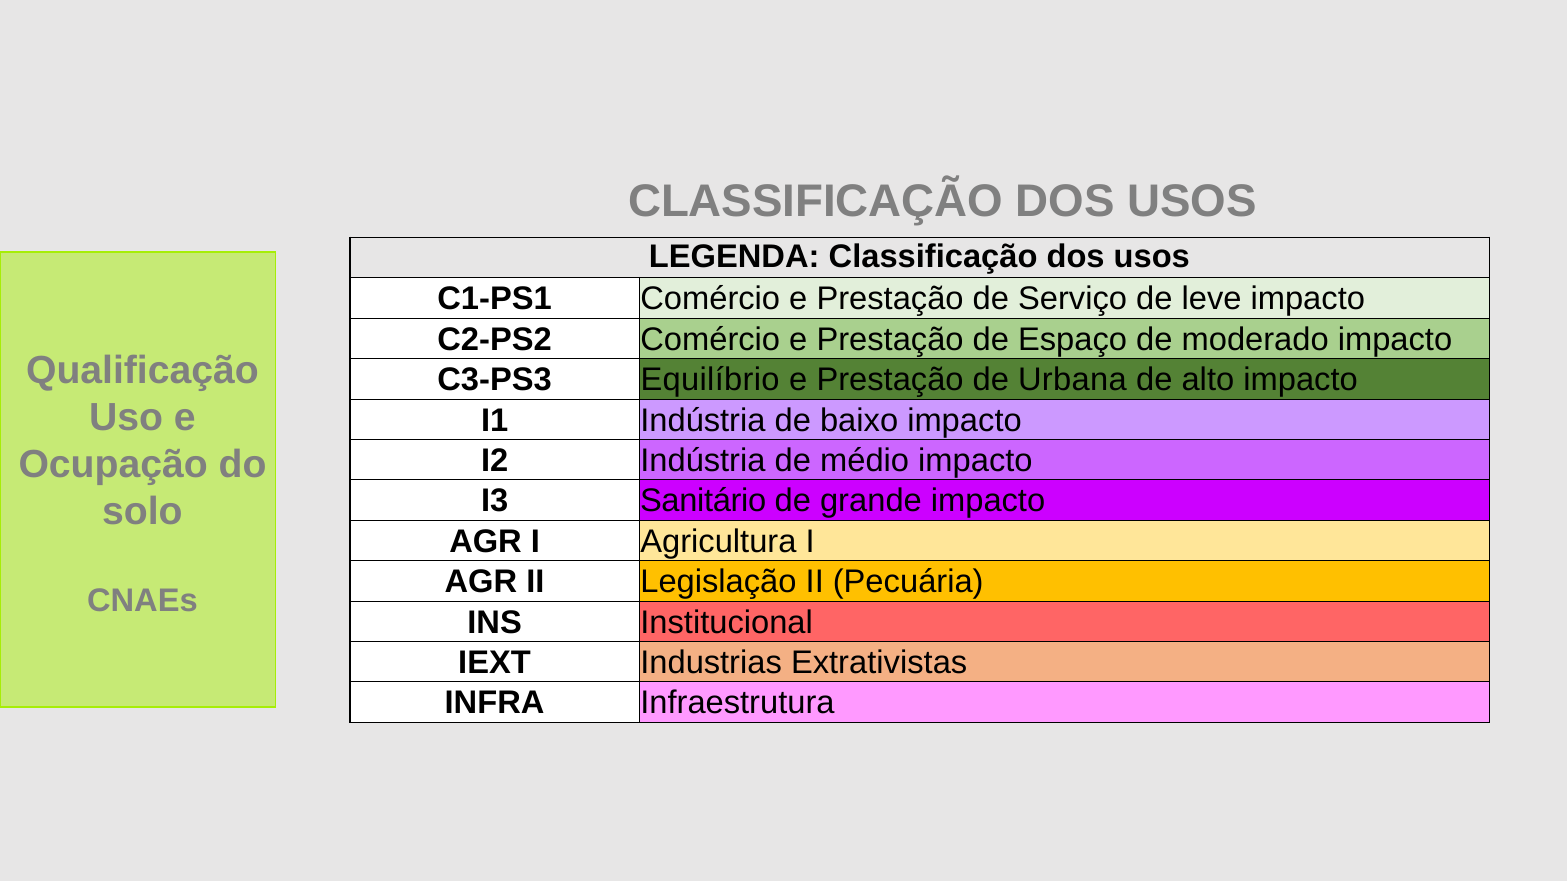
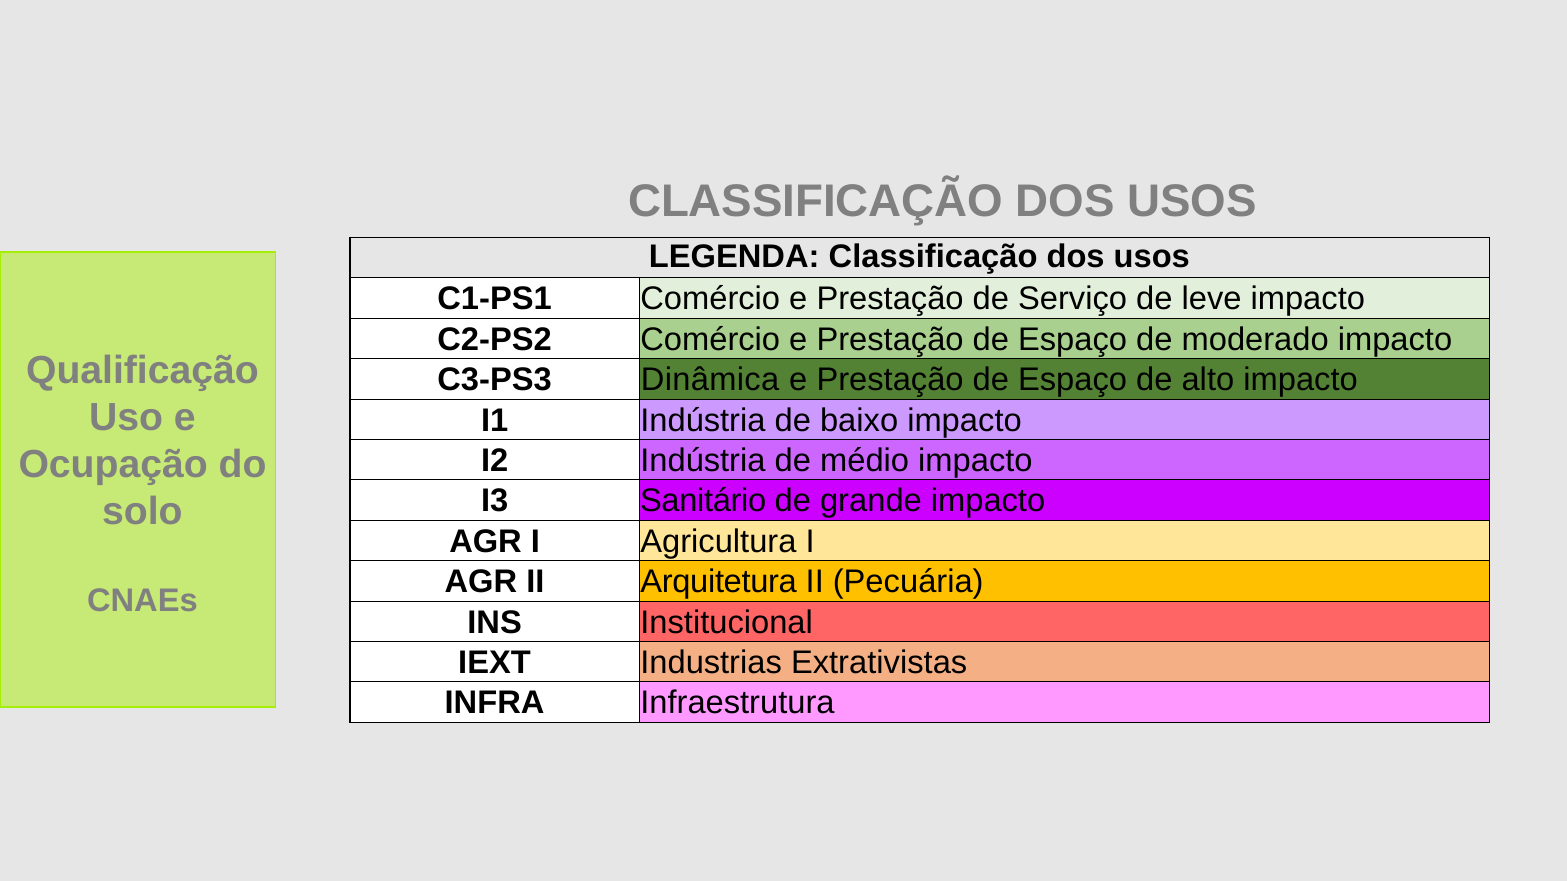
Equilíbrio: Equilíbrio -> Dinâmica (710, 380)
Urbana: Urbana -> Espaço (1073, 380)
Legislação: Legislação -> Arquitetura (719, 582)
